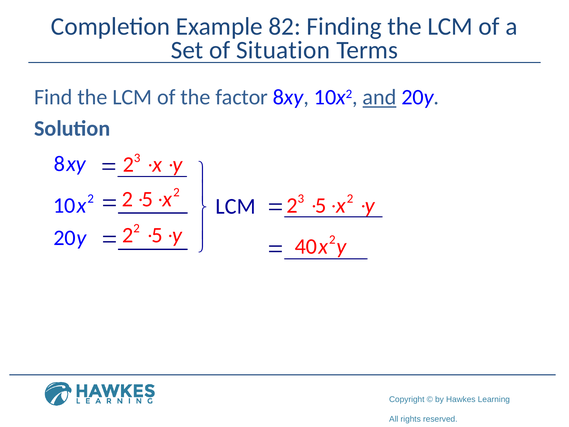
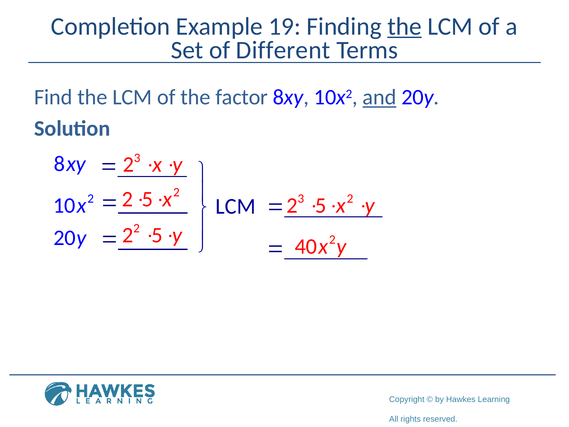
82: 82 -> 19 (285, 26)
the underline: none -> present (405, 26)
Situation: Situation -> Different (283, 50)
